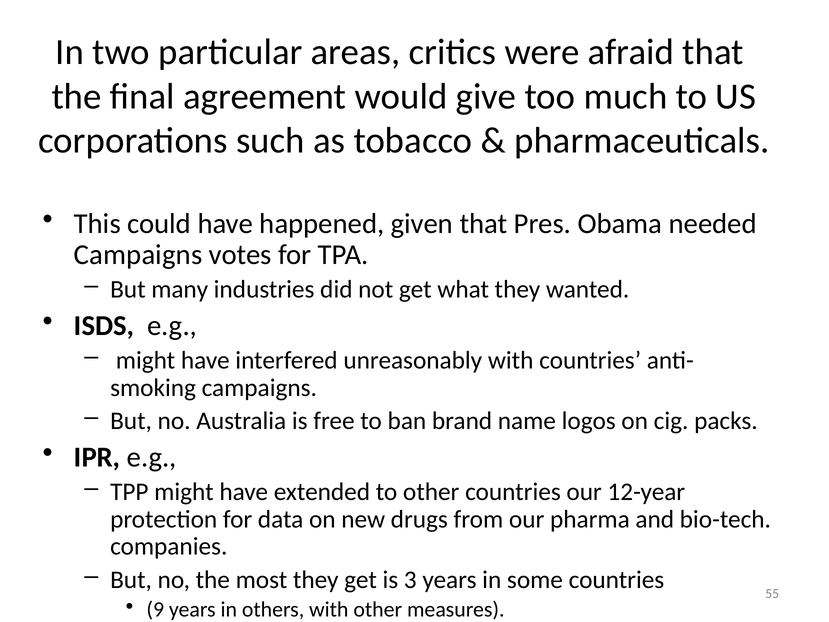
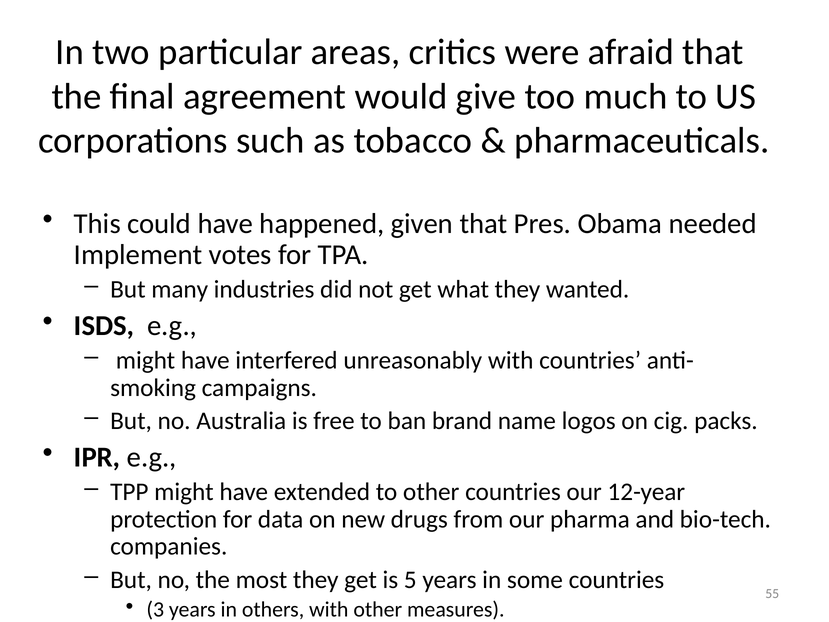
Campaigns: Campaigns -> Implement (138, 255)
3: 3 -> 5 (410, 579)
9: 9 -> 3 (155, 609)
